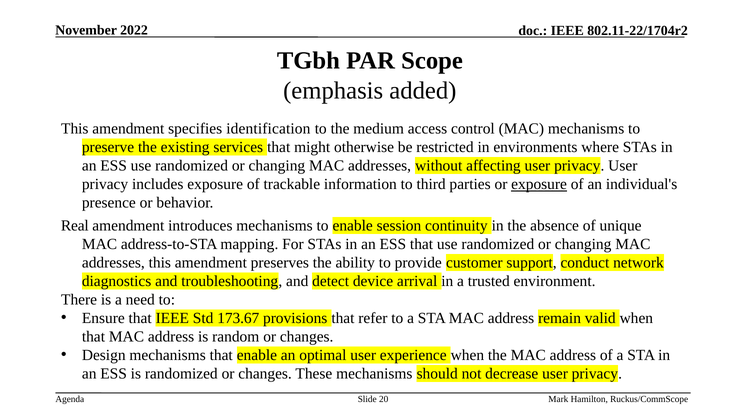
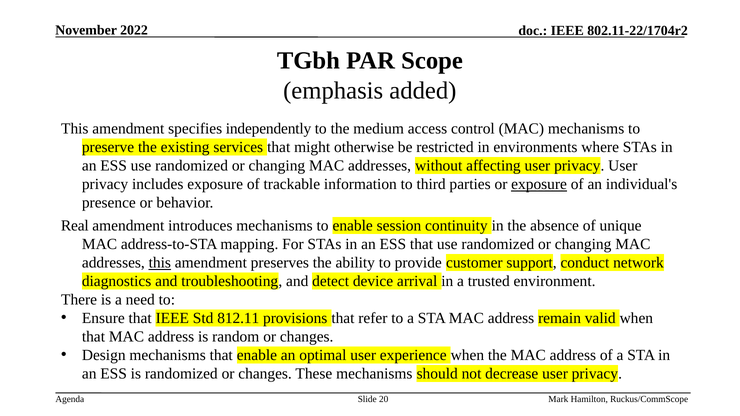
identification: identification -> independently (269, 129)
this underline: none -> present (160, 263)
173.67: 173.67 -> 812.11 (238, 318)
